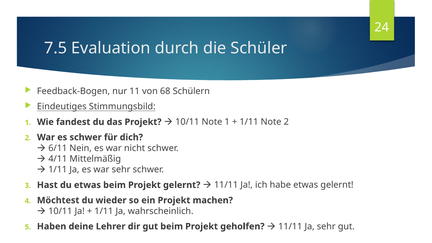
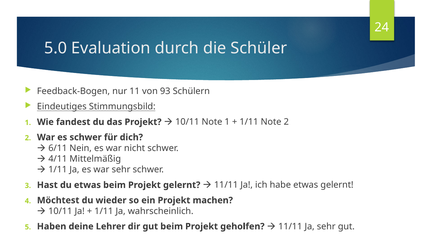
7.5: 7.5 -> 5.0 (56, 48)
68: 68 -> 93 (165, 91)
